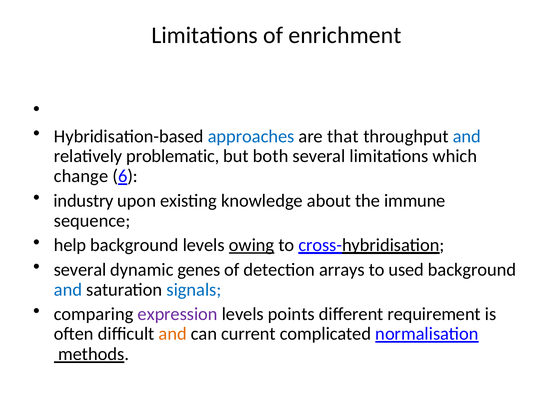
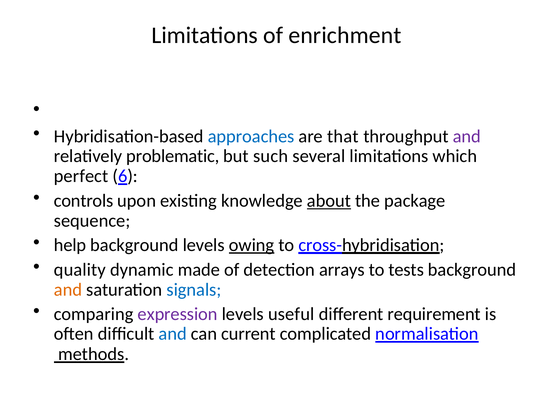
and colour: blue -> purple (467, 136)
both: both -> such (271, 156)
change: change -> perfect (81, 176)
industry: industry -> controls (84, 201)
about underline: none -> present (329, 201)
immune: immune -> package (415, 201)
several: several -> quality (80, 270)
genes: genes -> made (199, 270)
used: used -> tests (406, 270)
and colour: blue -> orange (68, 289)
points: points -> useful (291, 314)
and colour: orange -> blue (173, 334)
